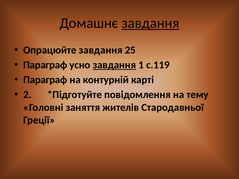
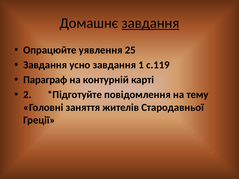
Опрацюйте завдання: завдання -> уявлення (101, 50)
Параграф: Параграф -> Завдання (45, 65)
завдання underline: present -> none (114, 65)
